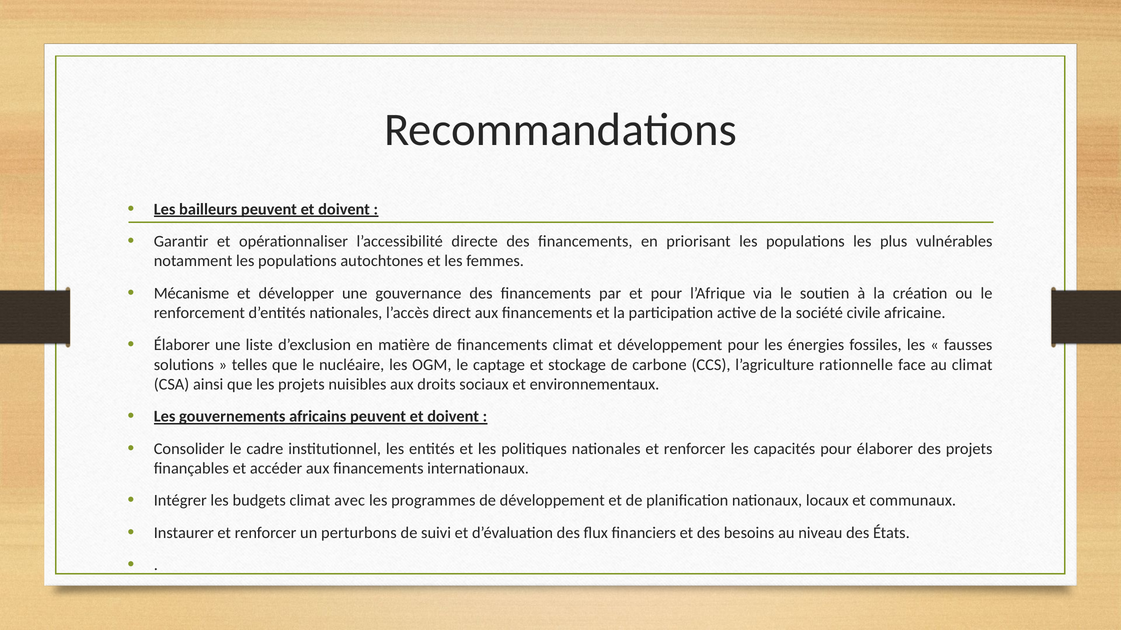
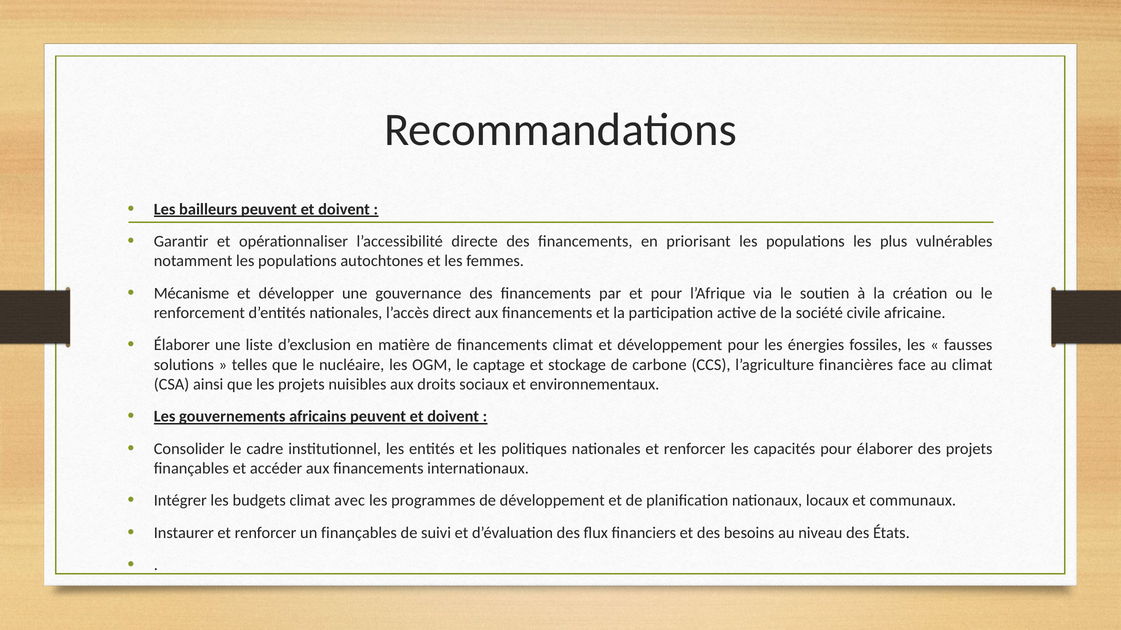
rationnelle: rationnelle -> financières (856, 365)
un perturbons: perturbons -> finançables (359, 533)
